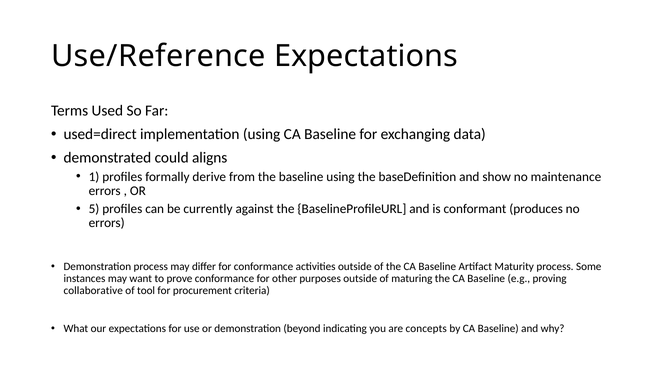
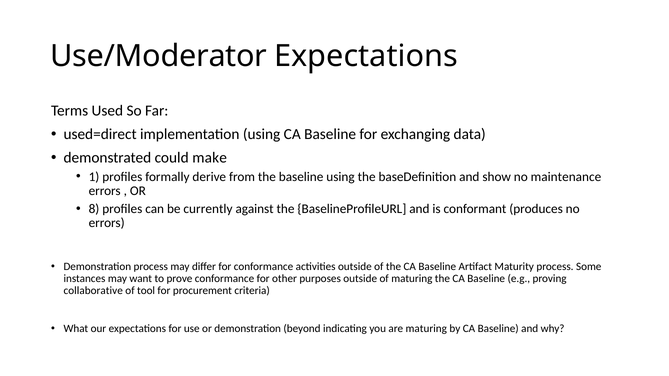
Use/Reference: Use/Reference -> Use/Moderator (159, 56)
aligns: aligns -> make (210, 158)
5: 5 -> 8 (94, 209)
are concepts: concepts -> maturing (426, 329)
